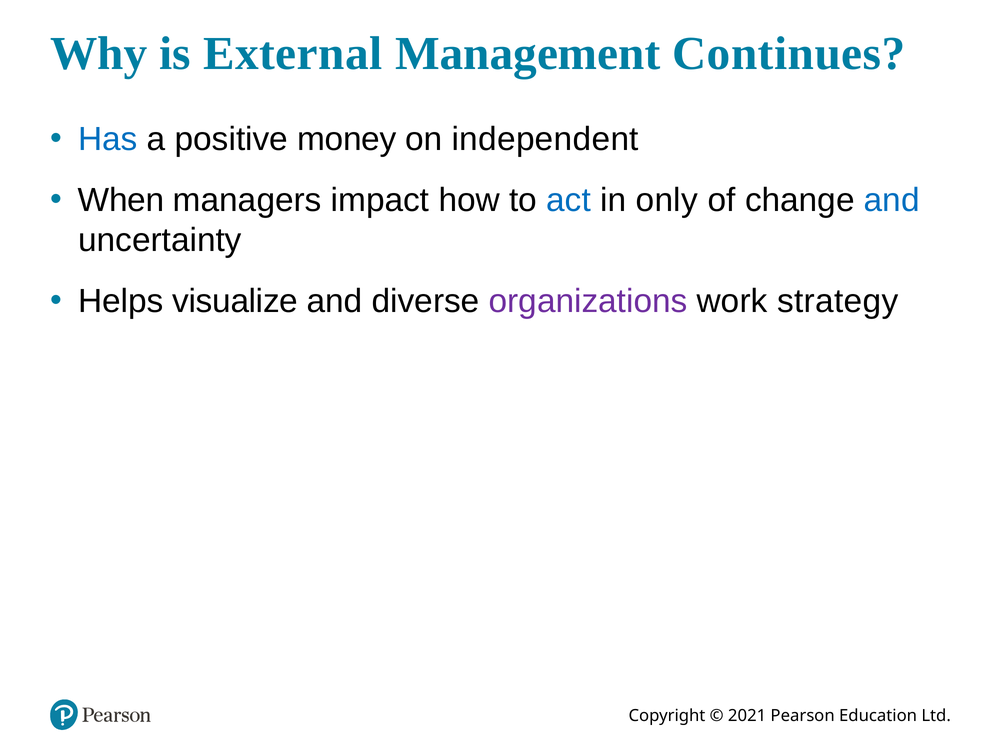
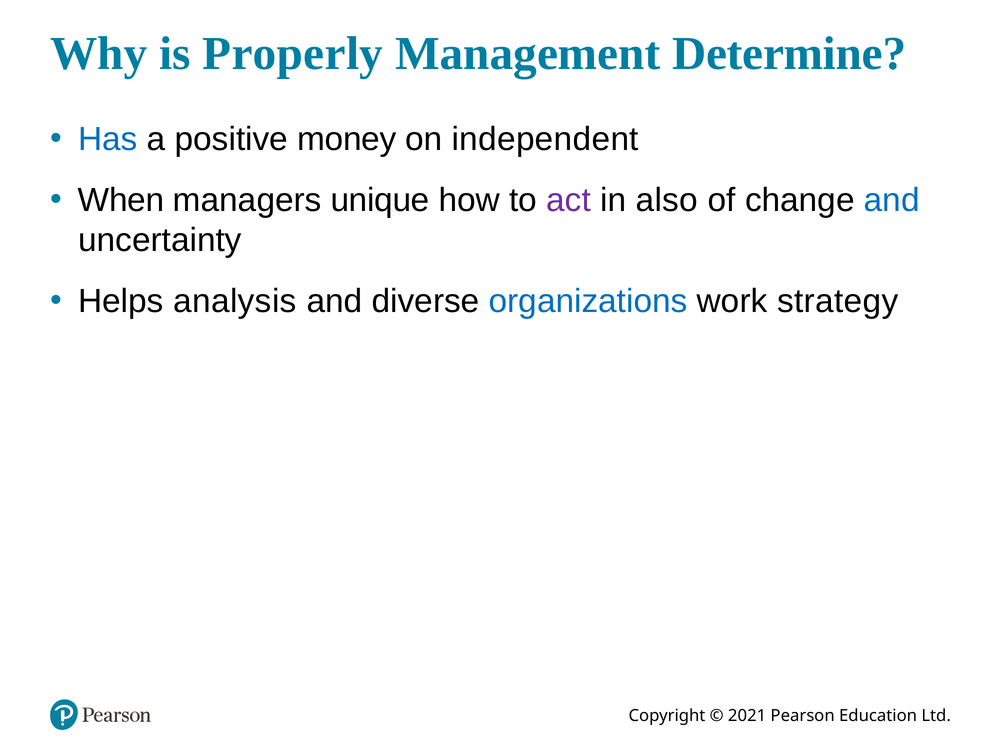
External: External -> Properly (293, 54)
Continues: Continues -> Determine (789, 54)
impact: impact -> unique (380, 200)
act colour: blue -> purple (569, 200)
only: only -> also (667, 200)
visualize: visualize -> analysis (235, 302)
organizations colour: purple -> blue (588, 302)
